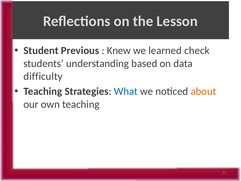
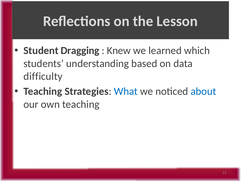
Previous: Previous -> Dragging (80, 51)
check: check -> which (197, 51)
about colour: orange -> blue (203, 91)
